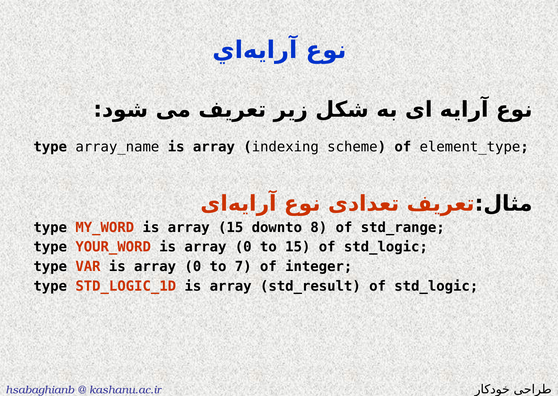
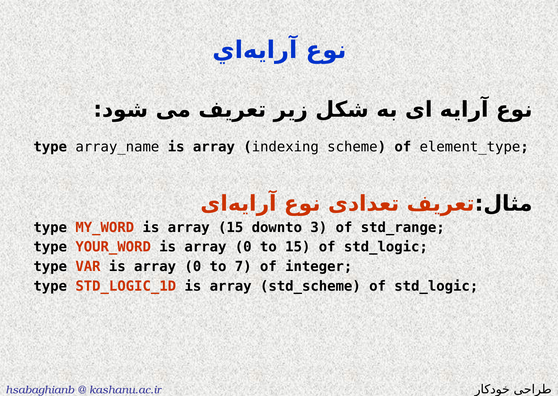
8: 8 -> 3 (319, 227)
std_result: std_result -> std_scheme (310, 286)
